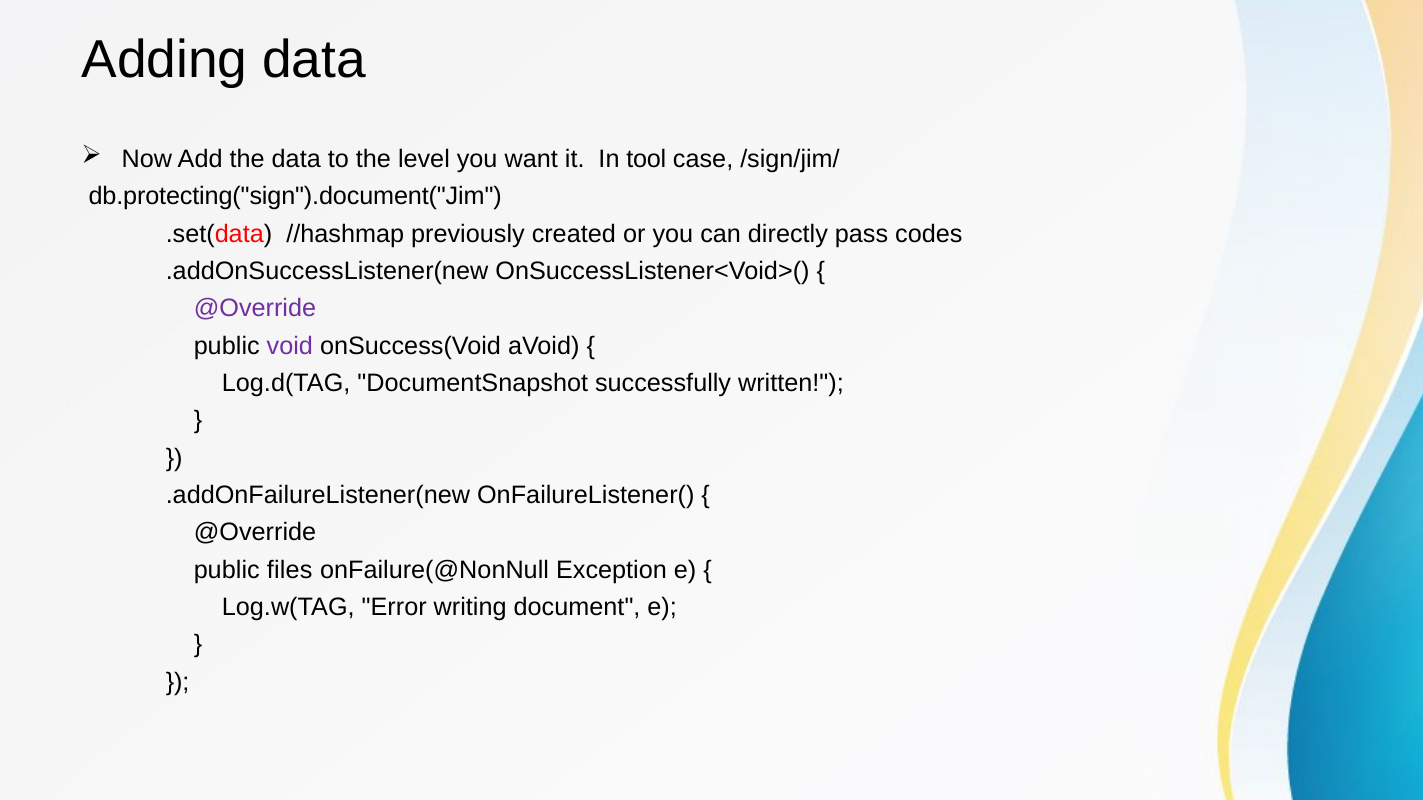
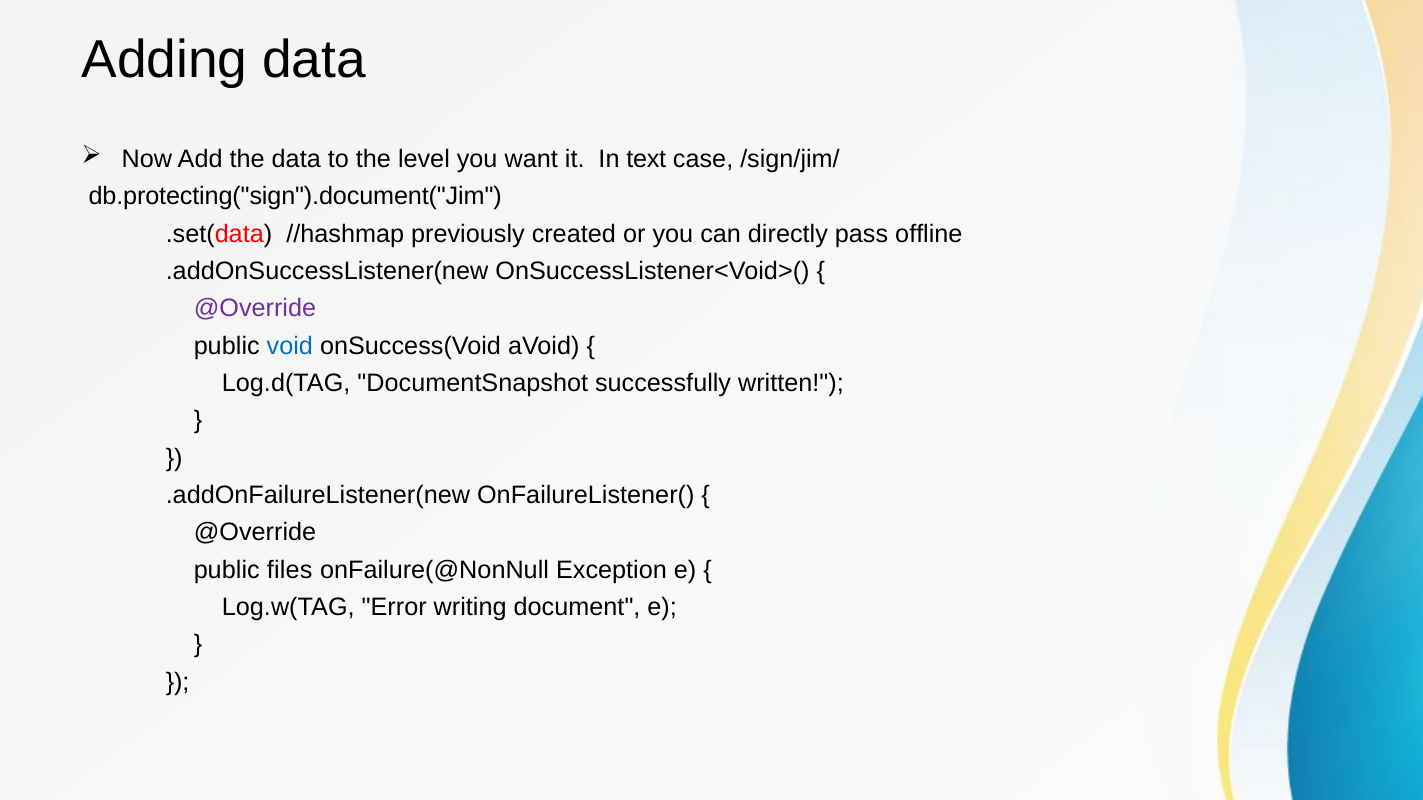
tool: tool -> text (646, 159)
codes: codes -> offline (929, 234)
void colour: purple -> blue (290, 346)
